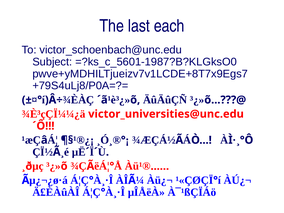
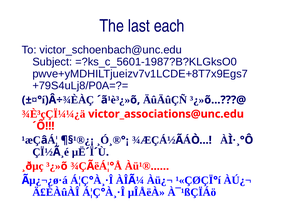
victor_universities@unc.edu: victor_universities@unc.edu -> victor_associations@unc.edu (166, 114)
